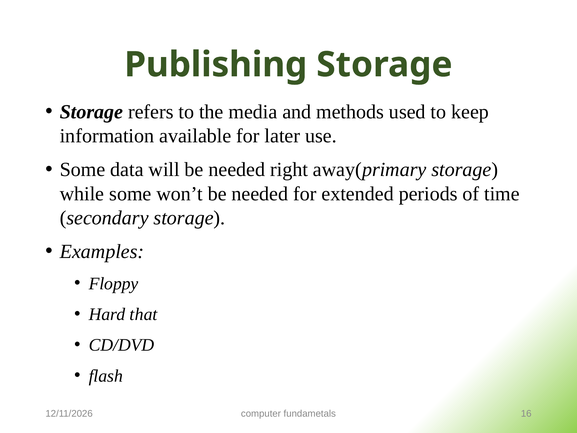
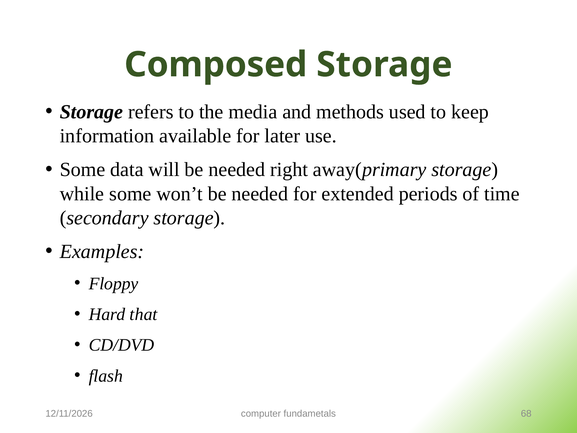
Publishing: Publishing -> Composed (216, 65)
16: 16 -> 68 (526, 413)
